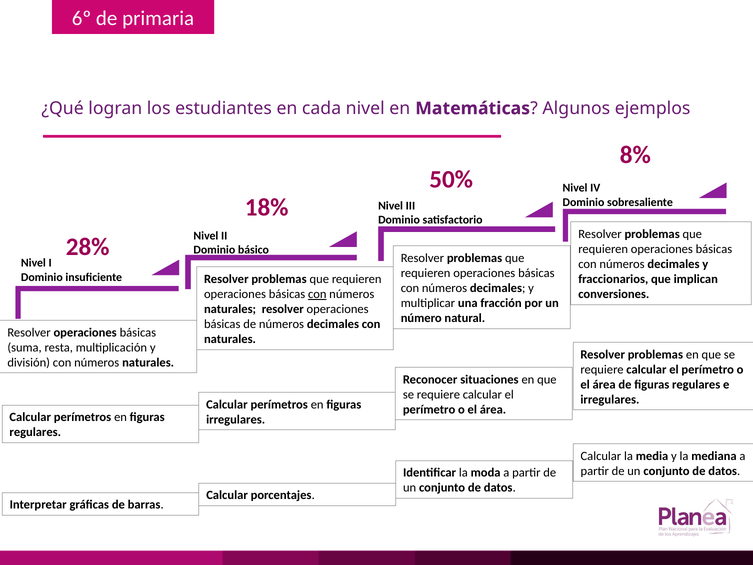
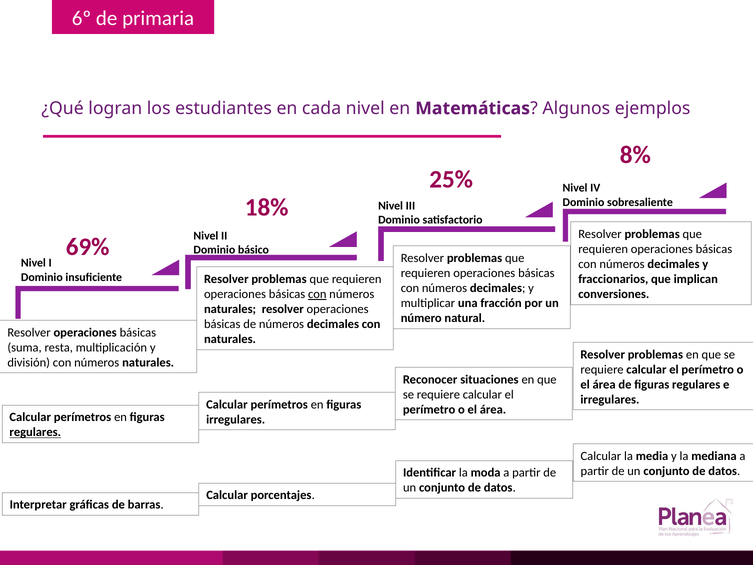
50%: 50% -> 25% (451, 179)
28%: 28% -> 69% (88, 247)
regulares underline: none -> present (35, 432)
